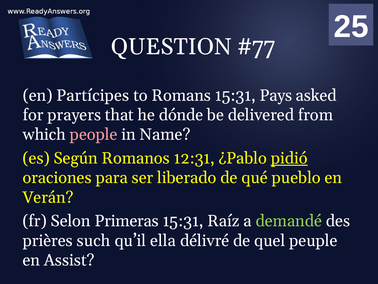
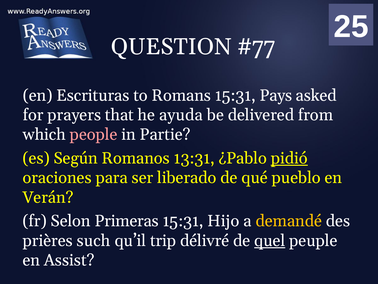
Partícipes: Partícipes -> Escrituras (93, 95)
dónde: dónde -> ayuda (181, 115)
Name: Name -> Partie (165, 134)
12:31: 12:31 -> 13:31 (194, 158)
Raíz: Raíz -> Hijo (223, 221)
demandé colour: light green -> yellow (289, 221)
ella: ella -> trip (163, 240)
quel underline: none -> present (270, 240)
